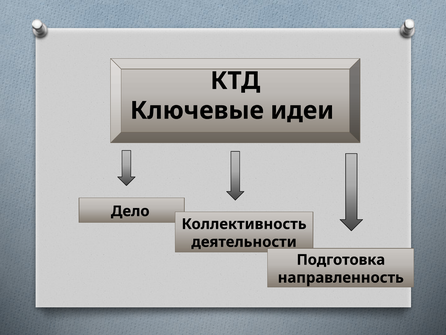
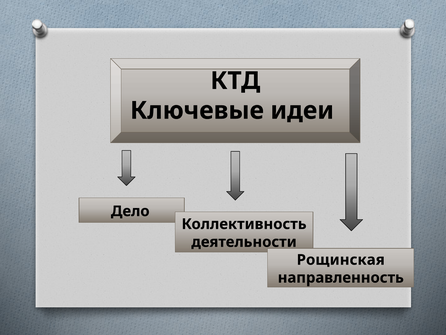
Подготовка: Подготовка -> Рощинская (341, 259)
